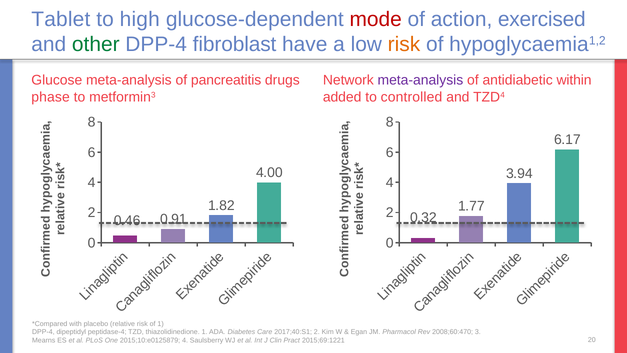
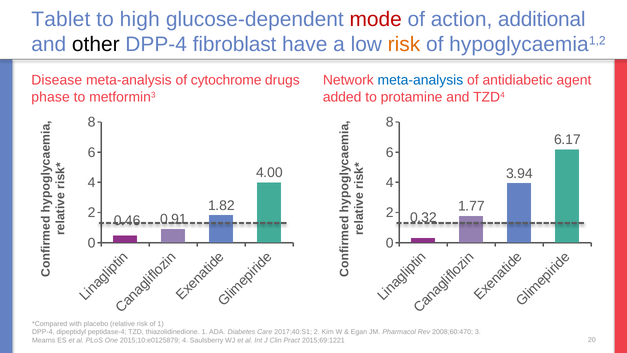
exercised: exercised -> additional (542, 19)
other colour: green -> black (96, 44)
Glucose: Glucose -> Disease (57, 80)
pancreatitis: pancreatitis -> cytochrome (226, 80)
meta-analysis colour: purple -> blue (420, 80)
within: within -> agent (574, 80)
controlled: controlled -> protamine (412, 97)
